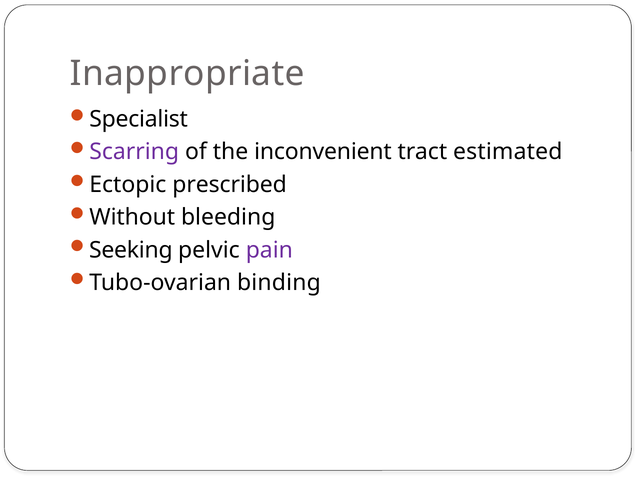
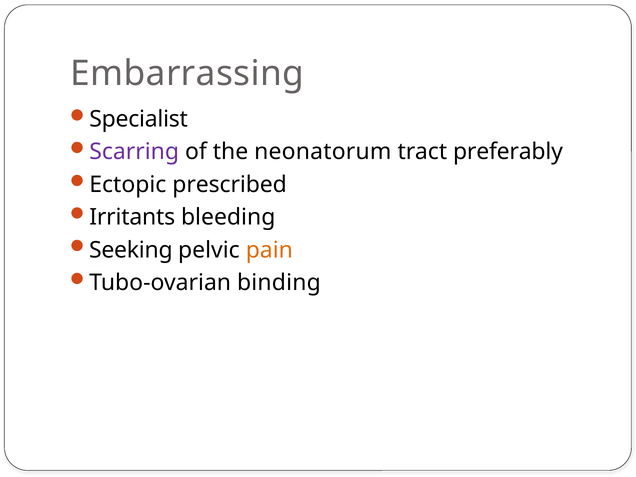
Inappropriate: Inappropriate -> Embarrassing (187, 73)
inconvenient: inconvenient -> neonatorum (323, 152)
estimated: estimated -> preferably (508, 152)
Without: Without -> Irritants (132, 217)
pain colour: purple -> orange (269, 250)
